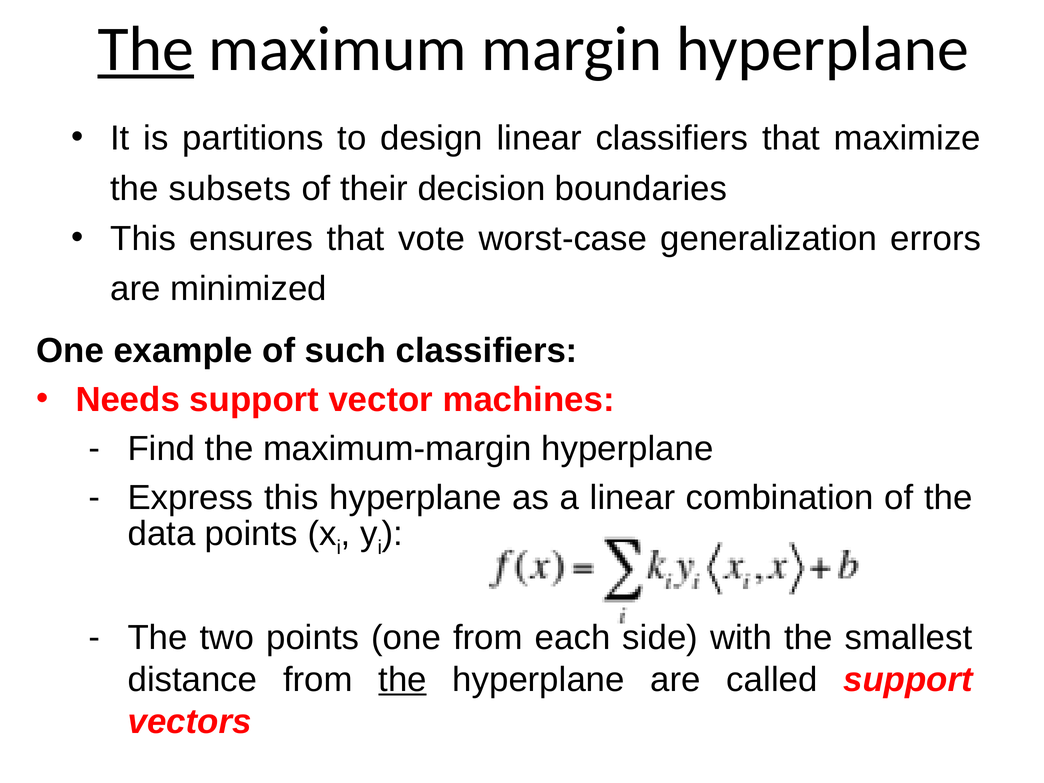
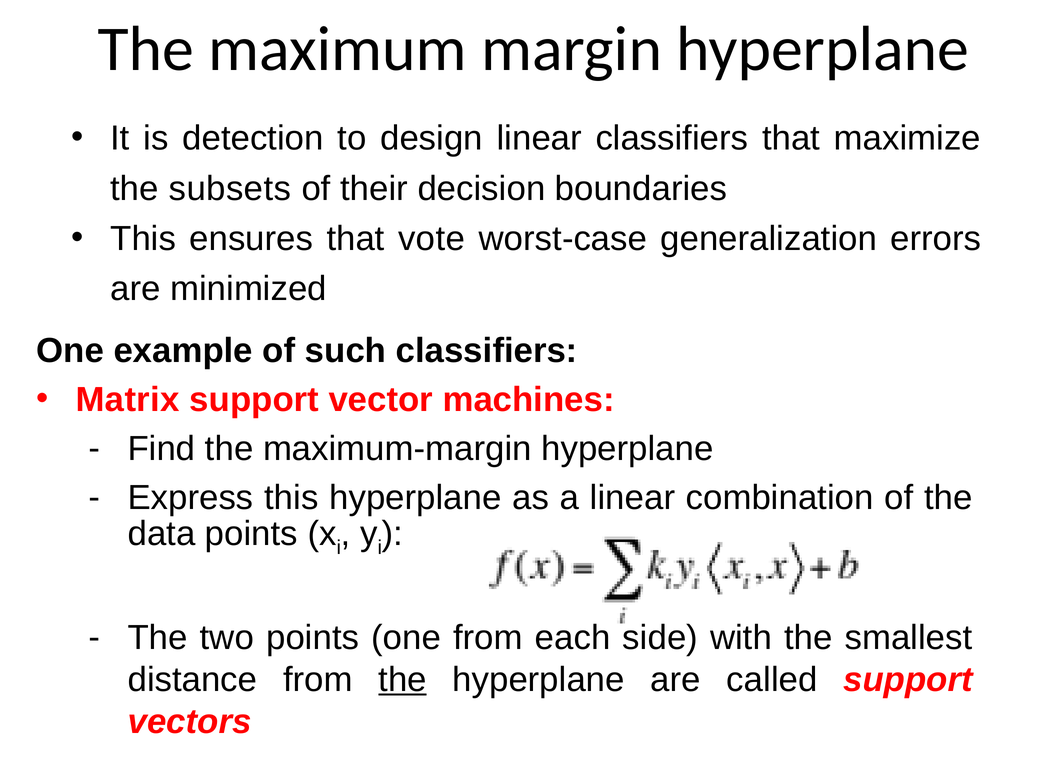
The underline: present -> none (146, 49)
partitions: partitions -> detection (253, 138)
Needs: Needs -> Matrix (128, 400)
